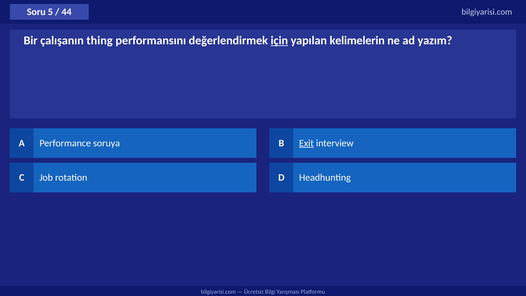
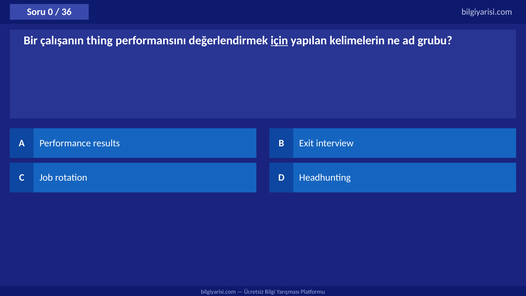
5: 5 -> 0 (50, 12)
44: 44 -> 36 (67, 12)
yazım: yazım -> grubu (435, 40)
soruya: soruya -> results (107, 143)
Exit underline: present -> none (306, 143)
